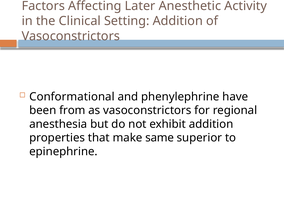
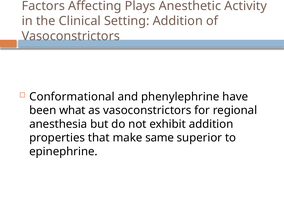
Later: Later -> Plays (140, 6)
from: from -> what (72, 110)
